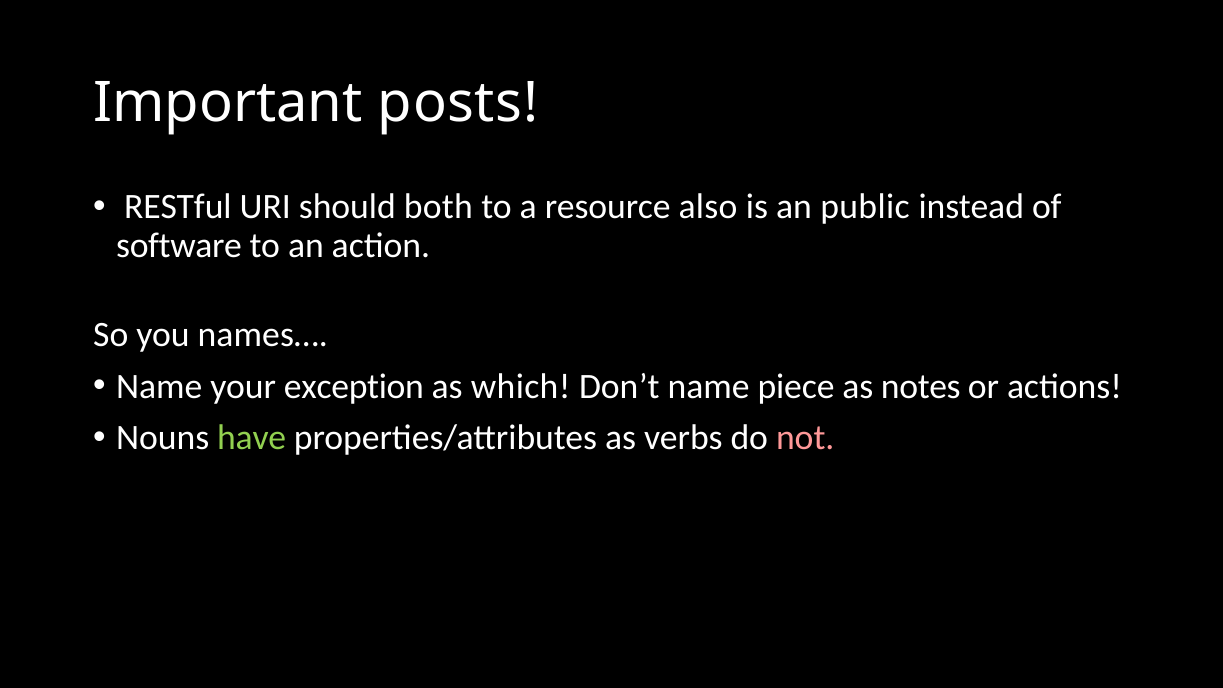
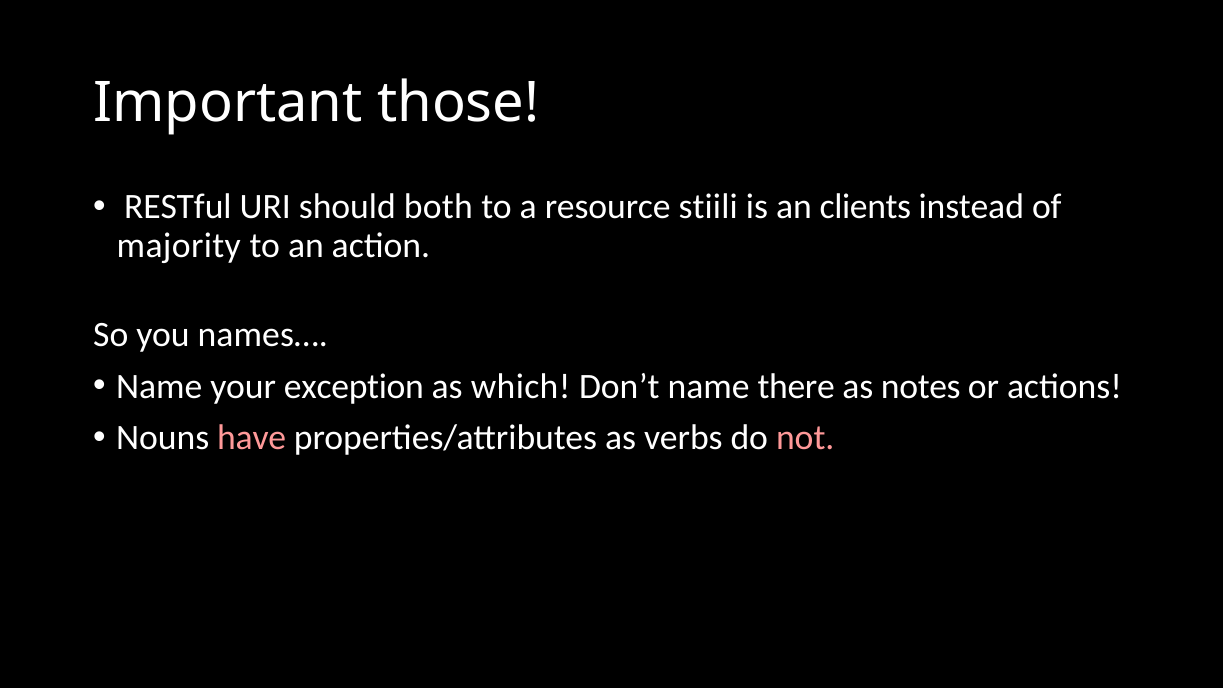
posts: posts -> those (458, 103)
also: also -> stiili (708, 207)
public: public -> clients (865, 207)
software: software -> majority (179, 245)
piece: piece -> there (796, 386)
have colour: light green -> pink (252, 438)
